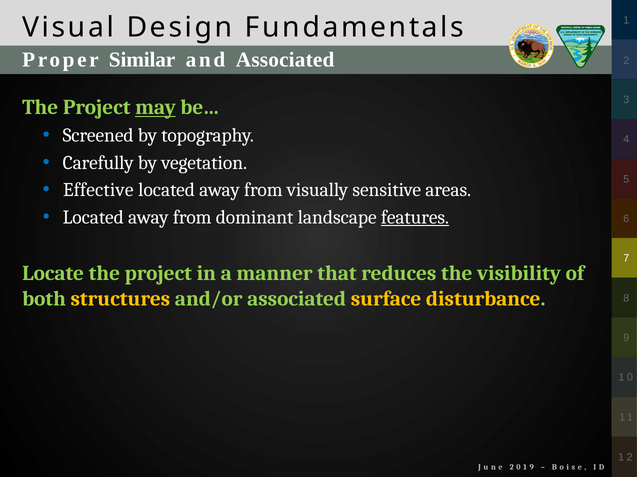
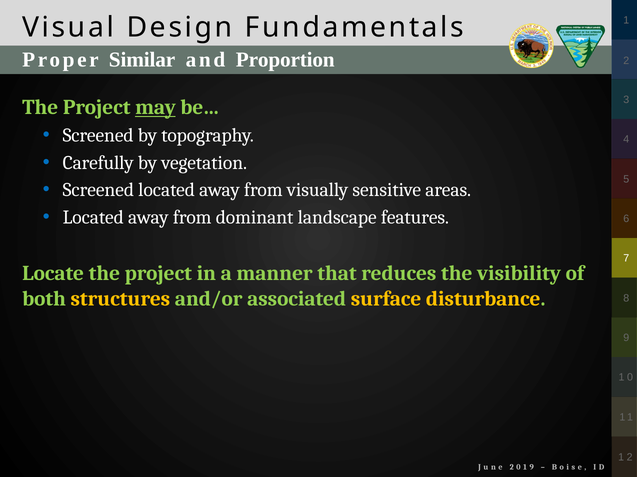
and Associated: Associated -> Proportion (285, 60)
Effective: Effective -> Screened (98, 190)
features underline: present -> none (415, 217)
